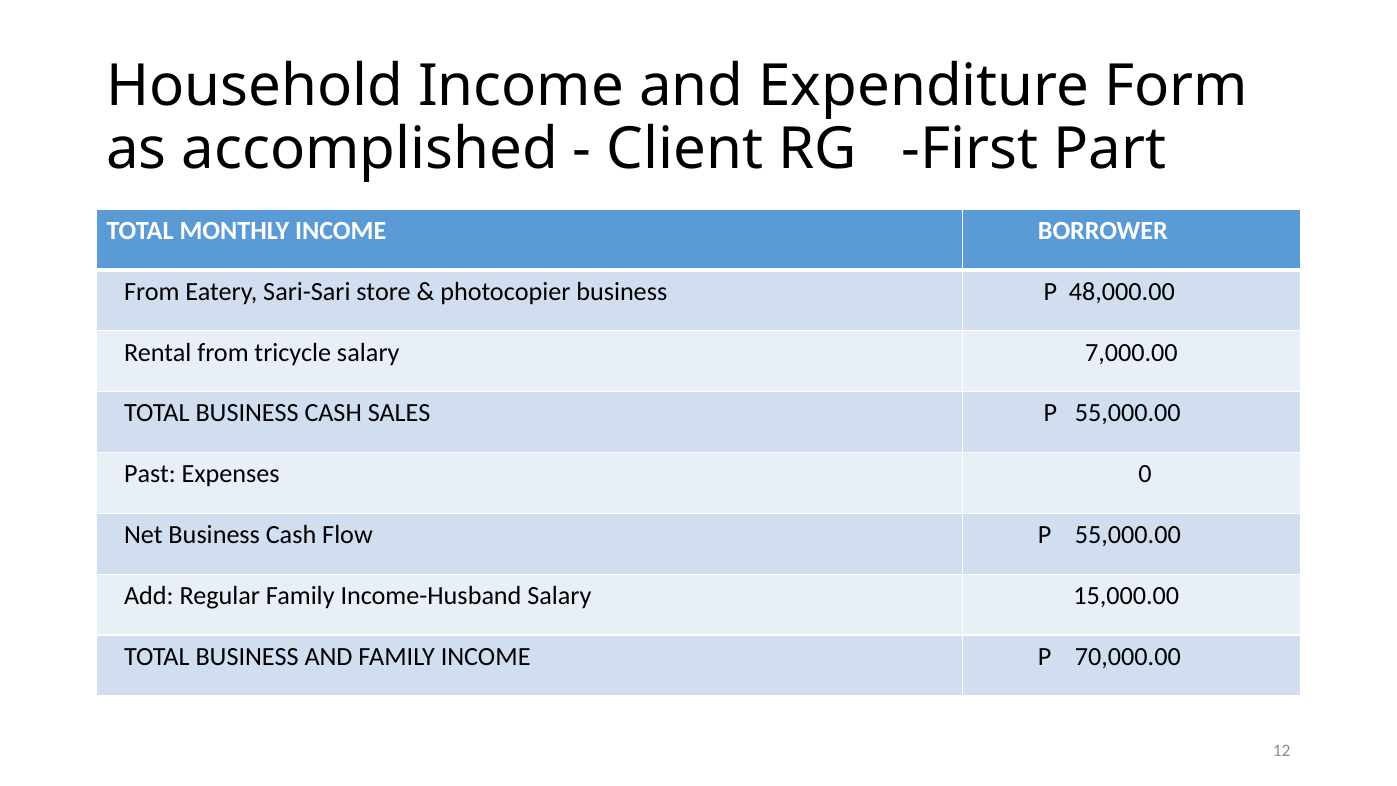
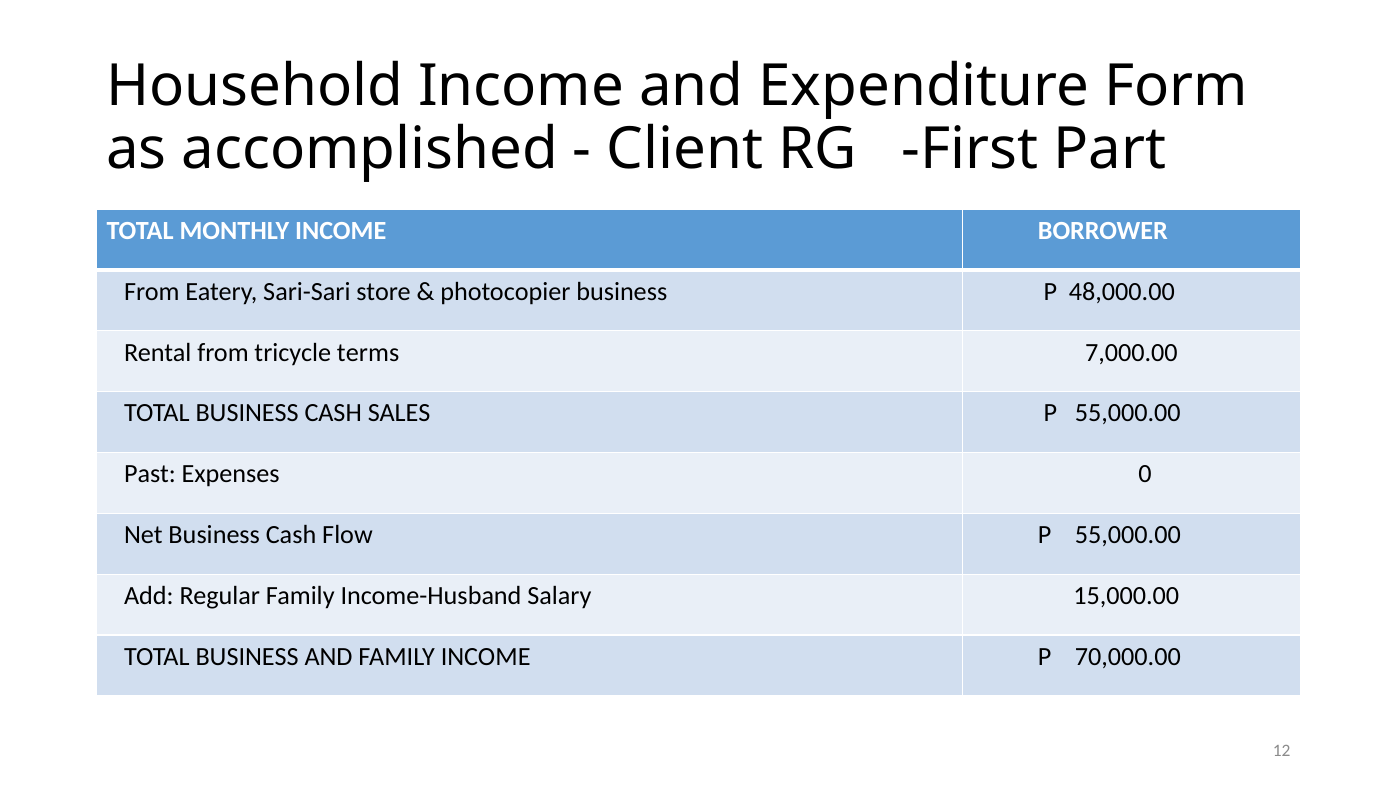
tricycle salary: salary -> terms (368, 352)
